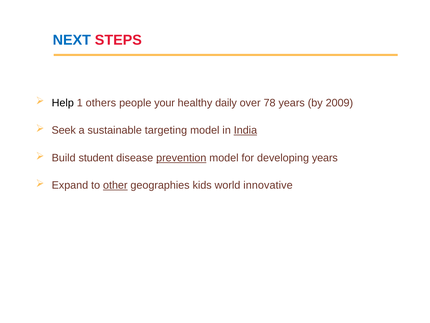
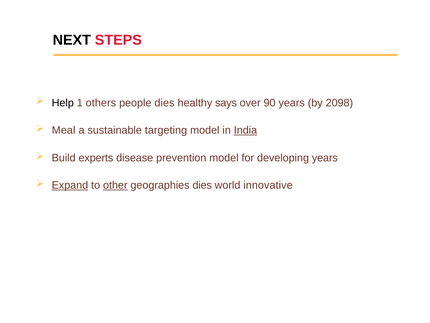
NEXT colour: blue -> black (72, 40)
people your: your -> dies (164, 103)
daily: daily -> says (226, 103)
78: 78 -> 90 (270, 103)
2009: 2009 -> 2098 (339, 103)
Seek: Seek -> Meal (64, 130)
student: student -> experts (96, 158)
prevention underline: present -> none (181, 158)
Expand underline: none -> present (70, 185)
geographies kids: kids -> dies (202, 185)
